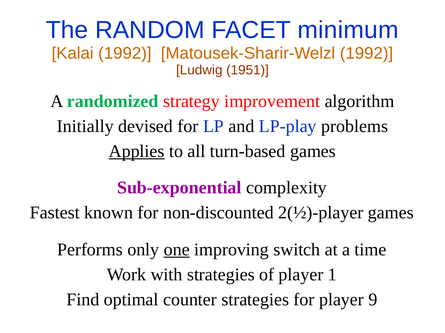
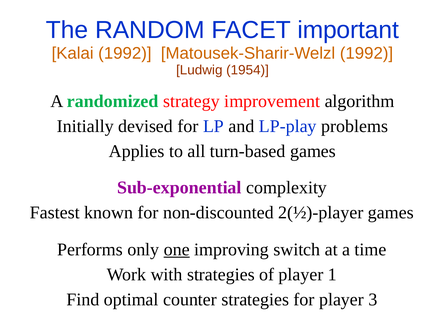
minimum: minimum -> important (348, 30)
1951: 1951 -> 1954 (247, 70)
Applies underline: present -> none (137, 151)
9: 9 -> 3 (373, 300)
